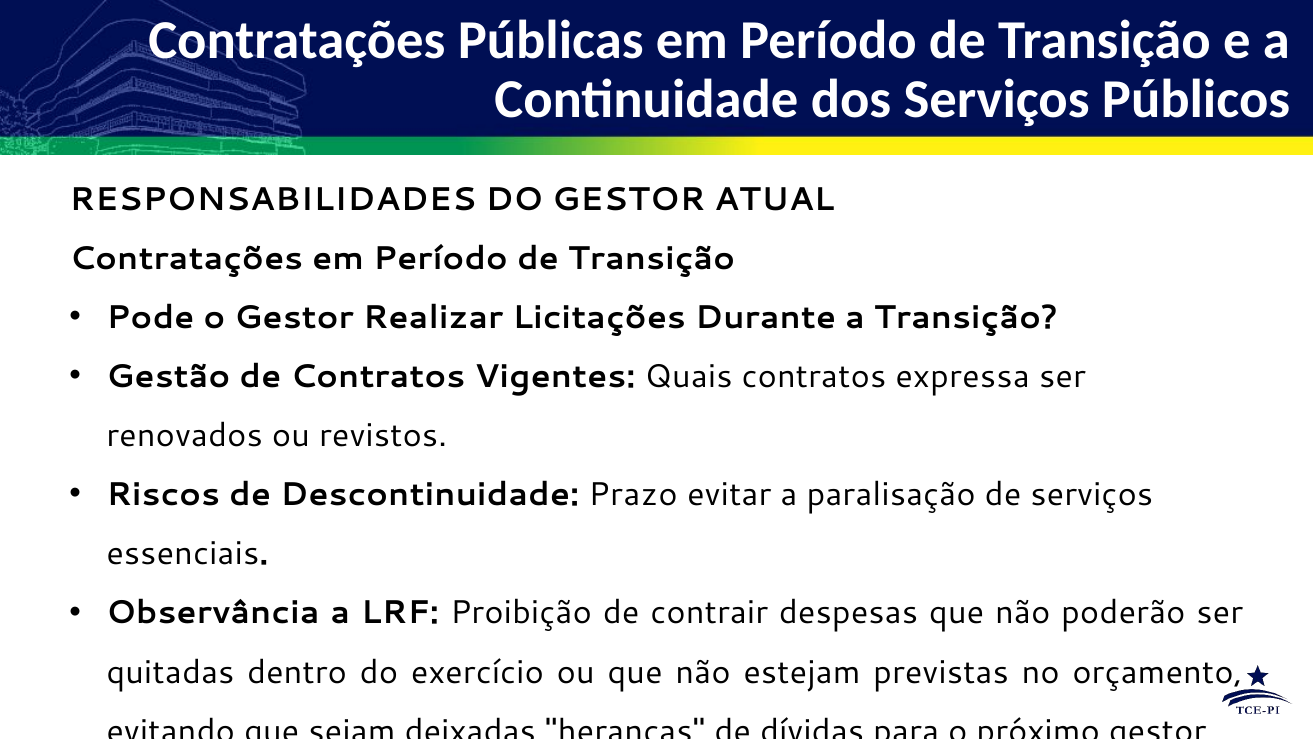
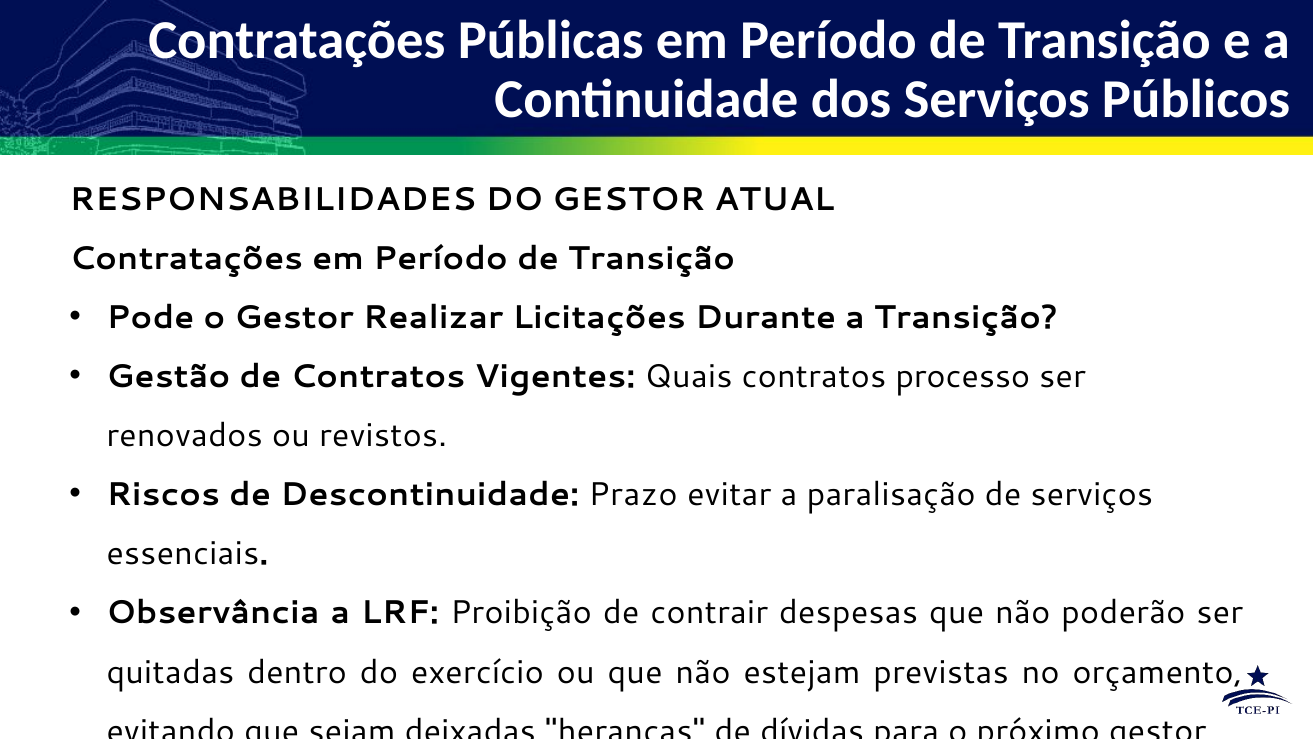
expressa: expressa -> processo (963, 376)
